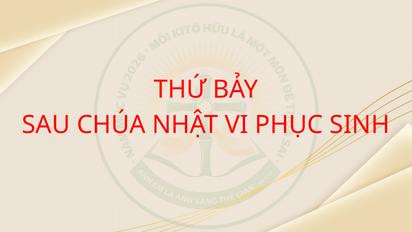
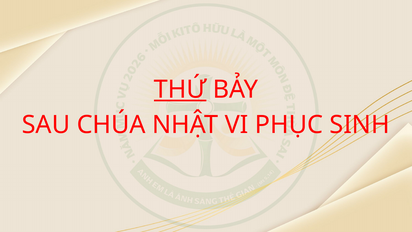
THỨ underline: none -> present (180, 90)
